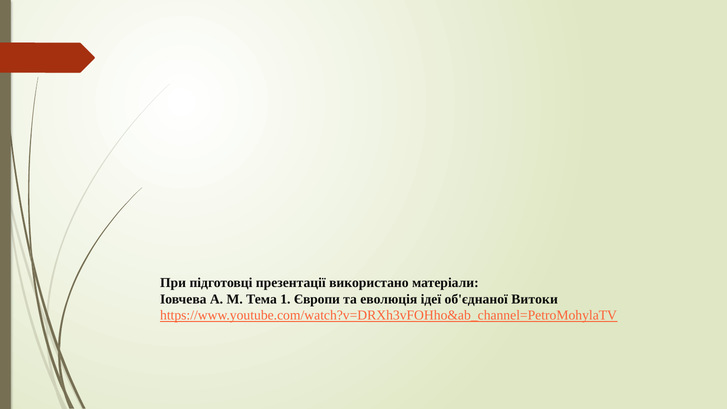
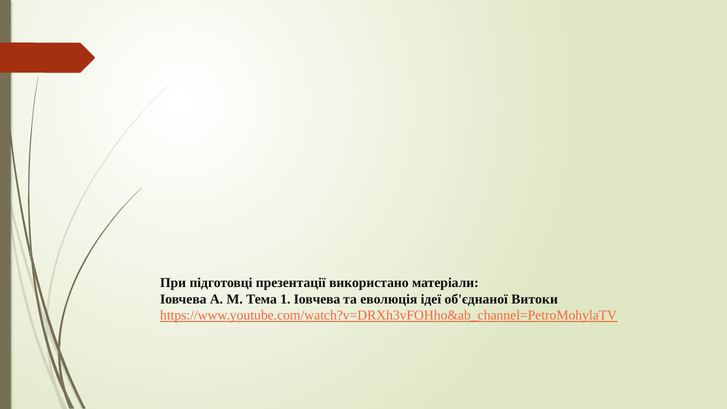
1 Європи: Європи -> Іовчева (317, 299)
